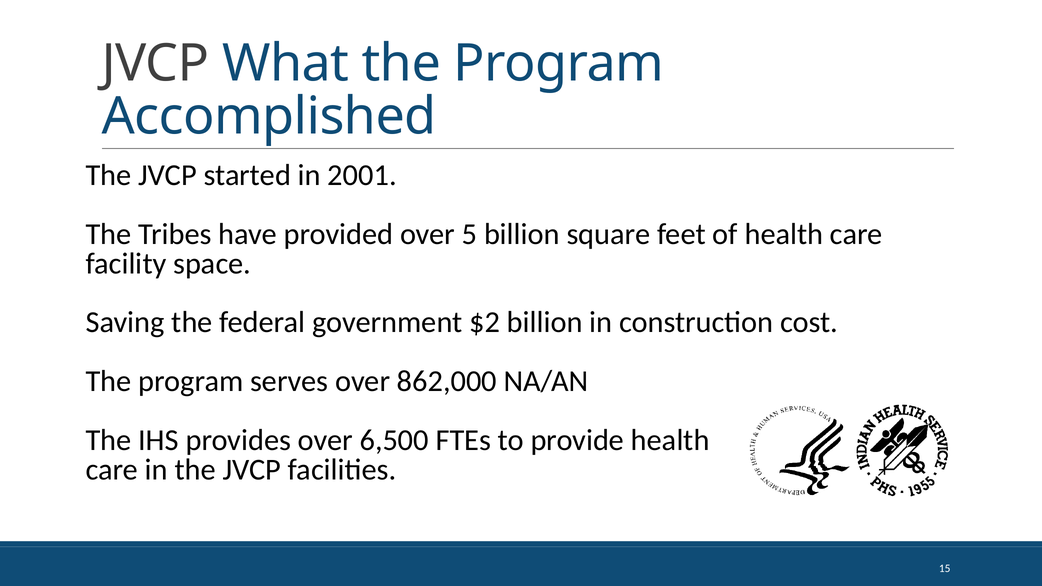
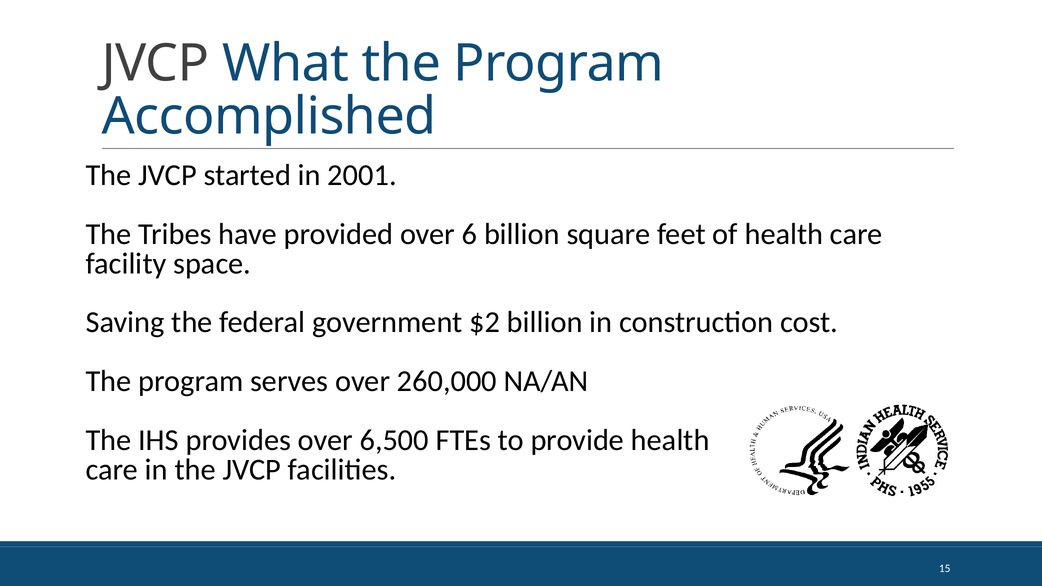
5: 5 -> 6 (470, 234)
862,000: 862,000 -> 260,000 (447, 381)
